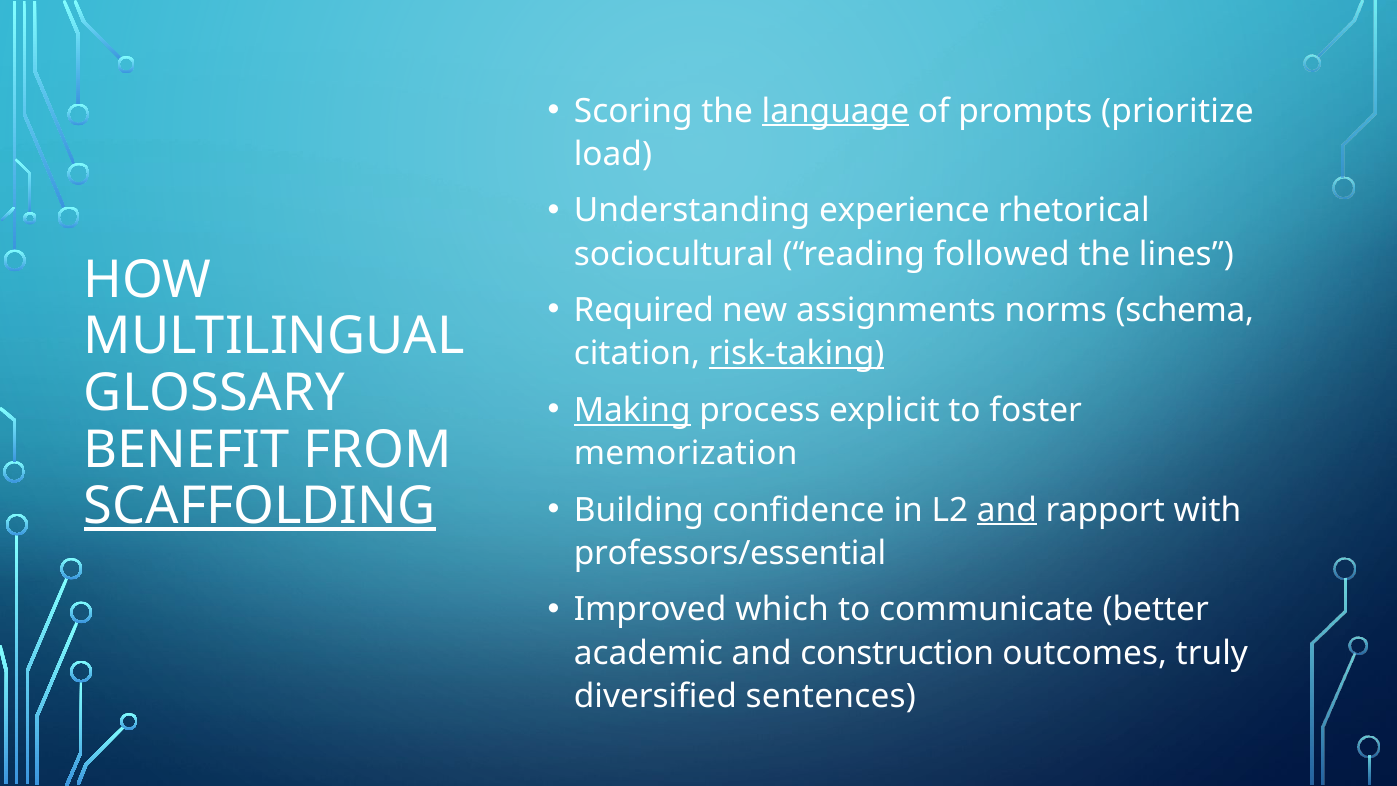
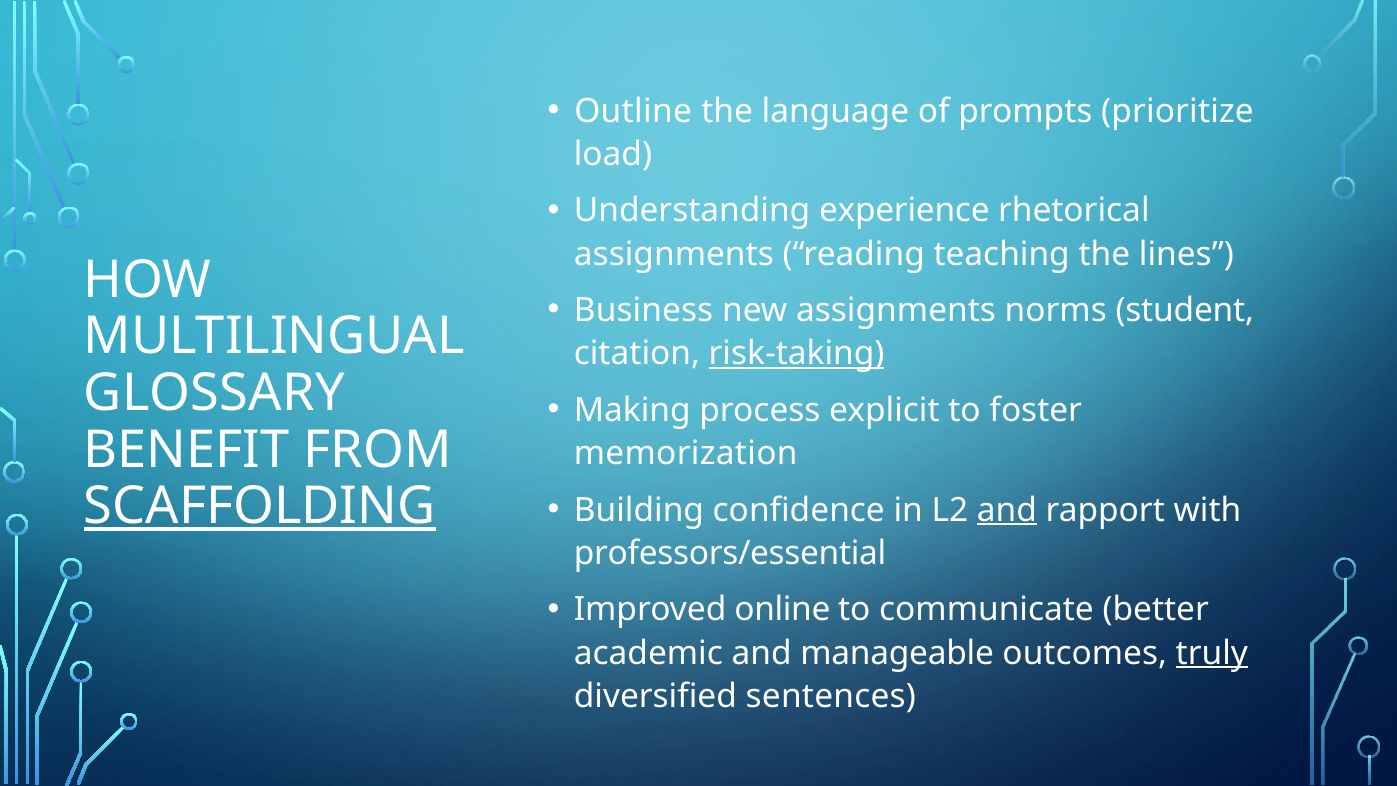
Scoring: Scoring -> Outline (633, 111)
language underline: present -> none (835, 111)
sociocultural: sociocultural -> assignments (674, 254)
followed: followed -> teaching (1002, 254)
Required: Required -> Business (644, 310)
schema: schema -> student (1185, 310)
Making underline: present -> none (632, 410)
which: which -> online (782, 610)
construction: construction -> manageable (897, 653)
truly underline: none -> present (1212, 653)
